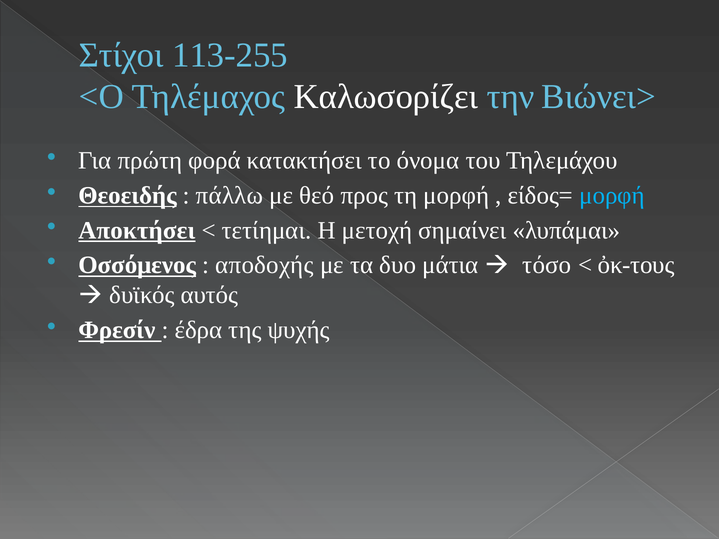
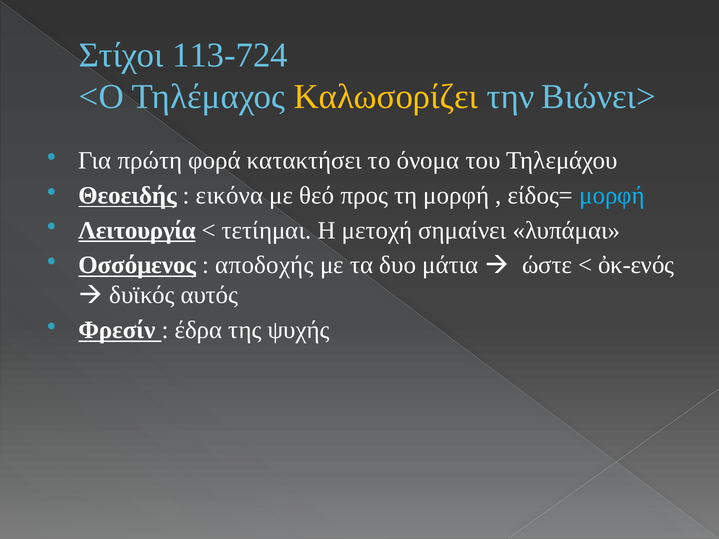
113-255: 113-255 -> 113-724 (230, 55)
Καλωσορίζει colour: white -> yellow (386, 97)
πάλλω: πάλλω -> εικόνα (230, 196)
Αποκτήσει: Αποκτήσει -> Λειτουργία (137, 230)
τόσο: τόσο -> ώστε (547, 265)
ὀκ-τους: ὀκ-τους -> ὀκ-ενός (636, 265)
